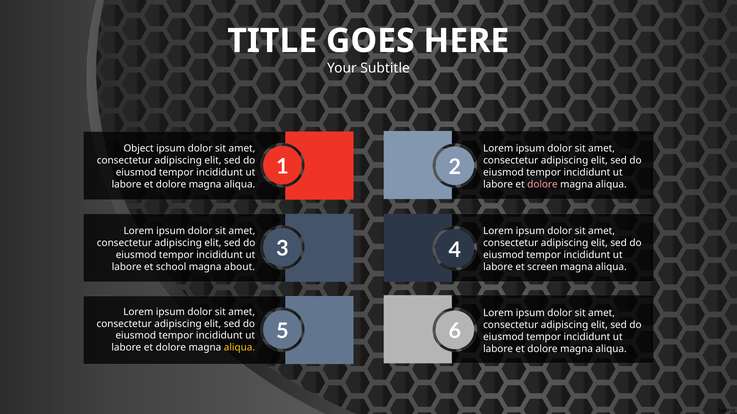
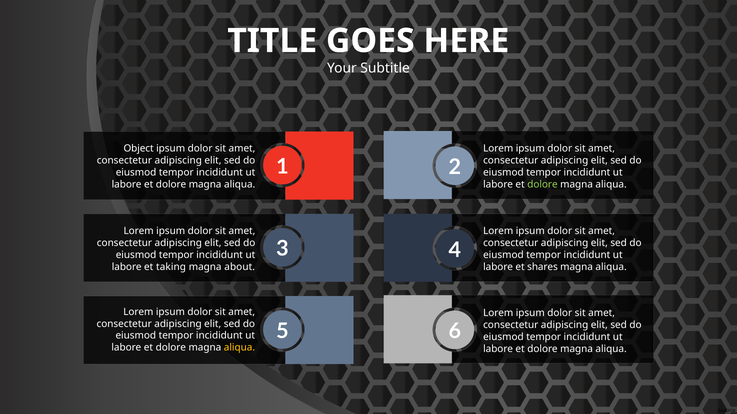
dolore colour: pink -> light green (542, 185)
school: school -> taking (171, 267)
screen: screen -> shares (543, 267)
